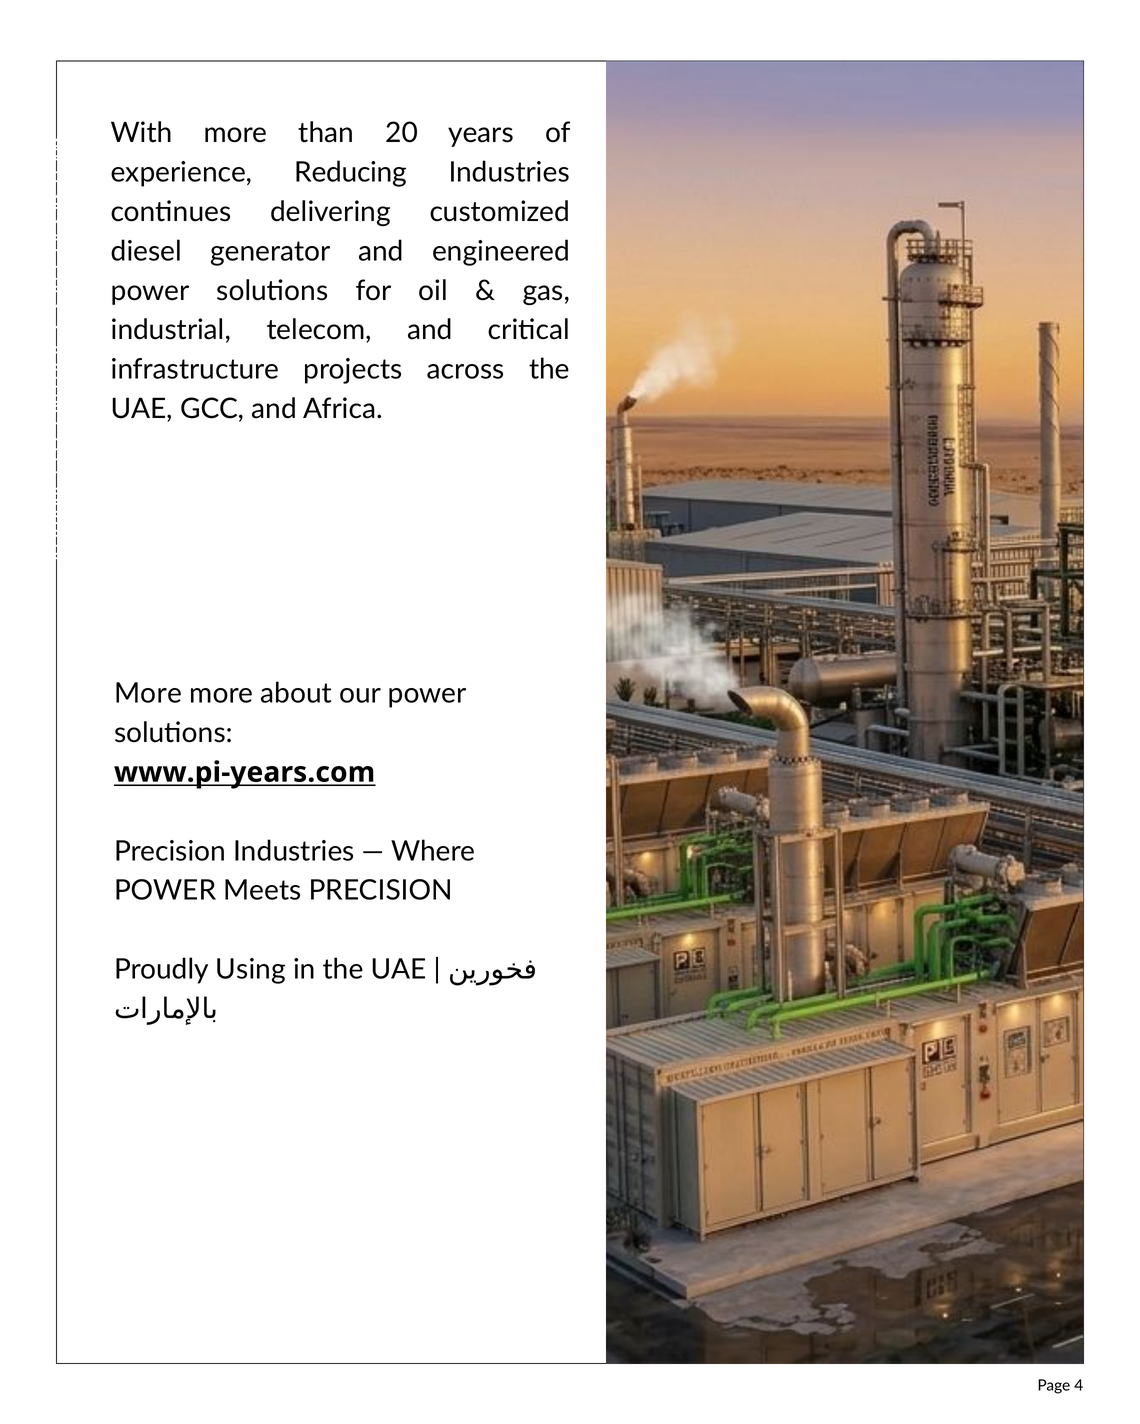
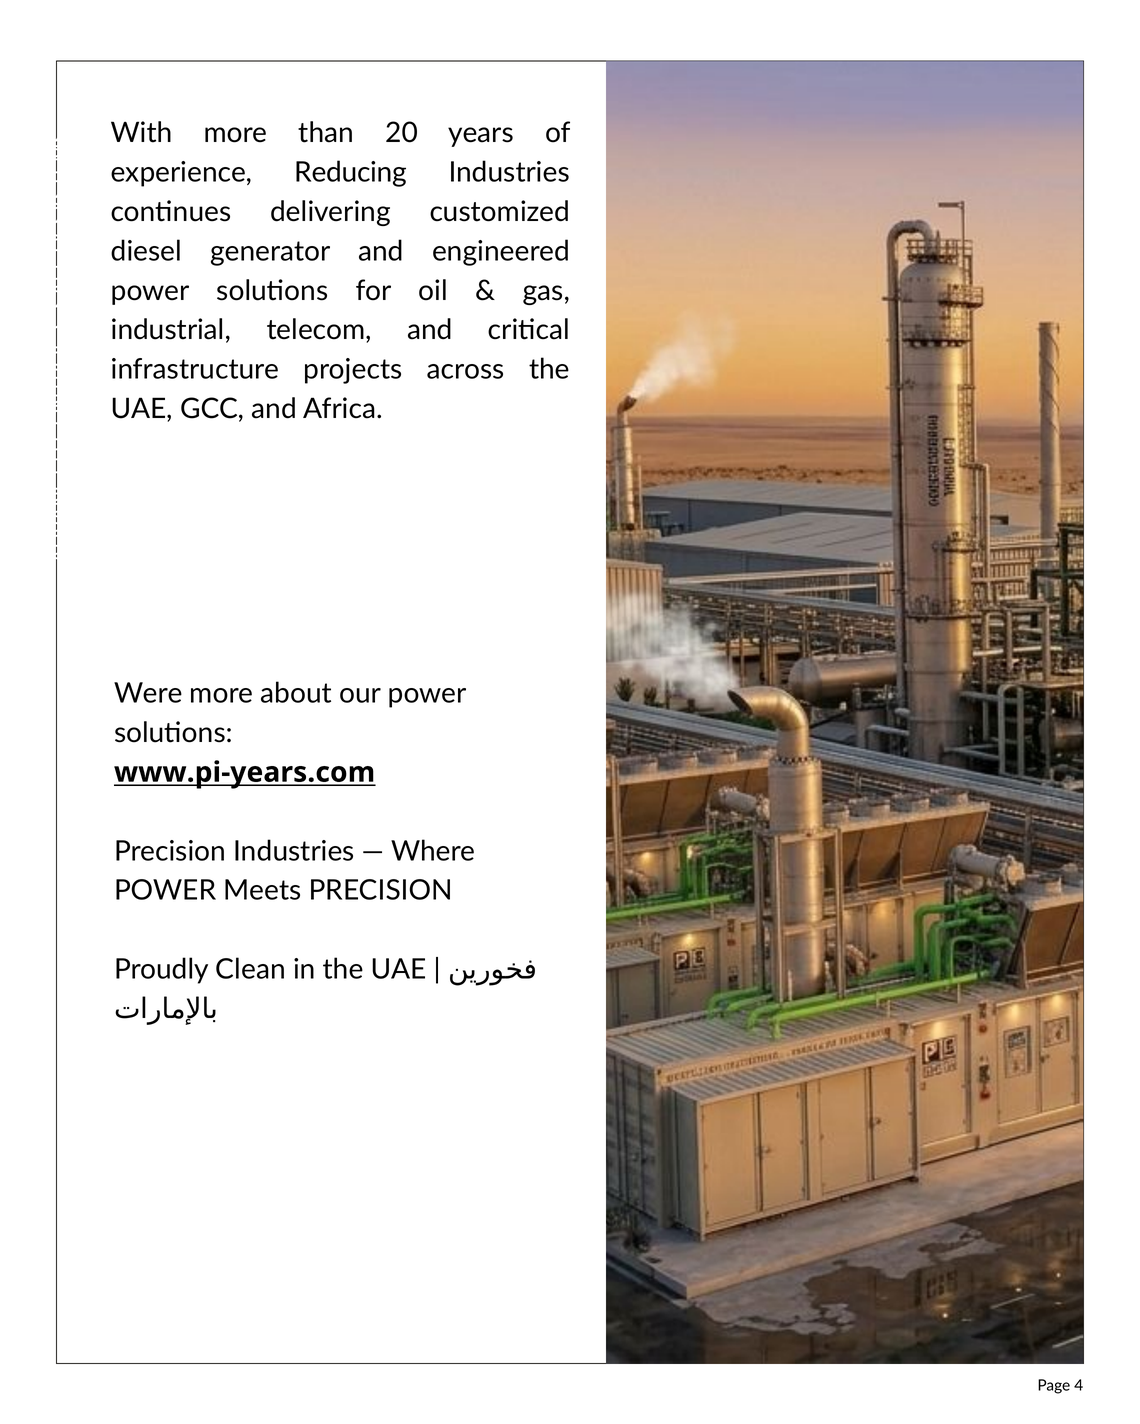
More: More -> Were (148, 694)
Using: Using -> Clean (251, 970)
